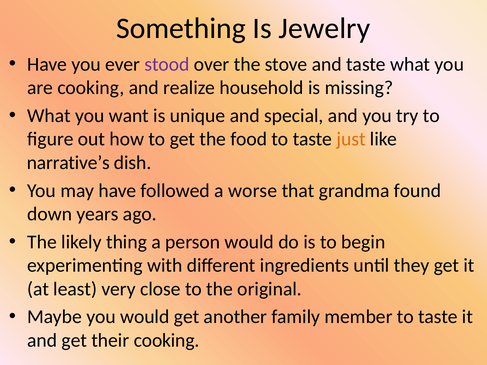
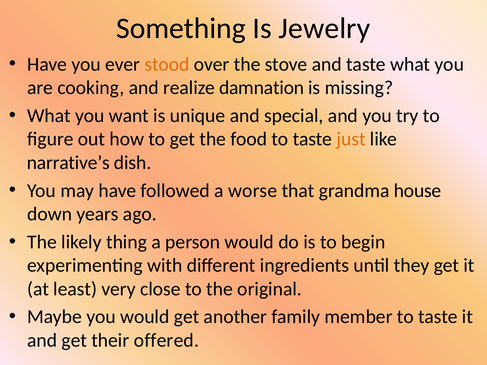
stood colour: purple -> orange (167, 64)
household: household -> damnation (262, 88)
found: found -> house (418, 191)
their cooking: cooking -> offered (166, 341)
